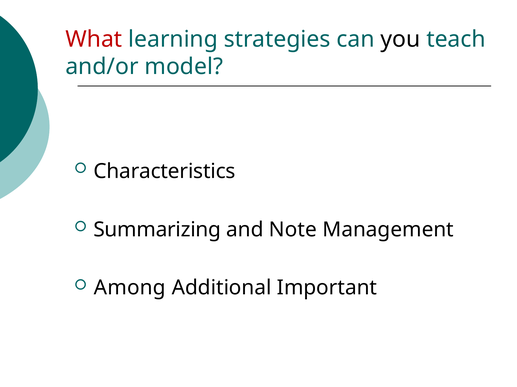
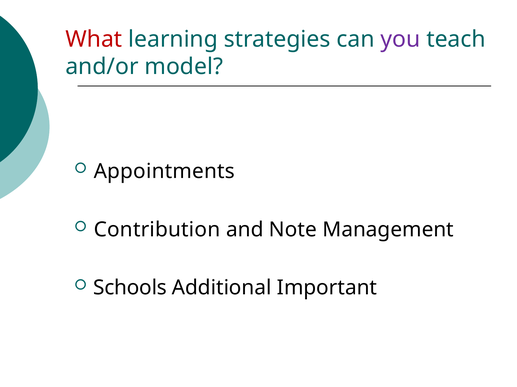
you colour: black -> purple (400, 39)
Characteristics: Characteristics -> Appointments (164, 172)
Summarizing: Summarizing -> Contribution (157, 230)
Among: Among -> Schools (130, 288)
